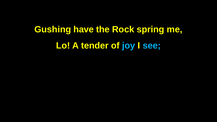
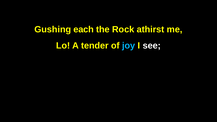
have: have -> each (84, 29)
spring: spring -> athirst (151, 29)
see colour: light blue -> white (152, 46)
